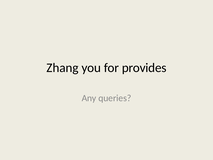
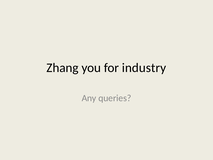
provides: provides -> industry (144, 68)
